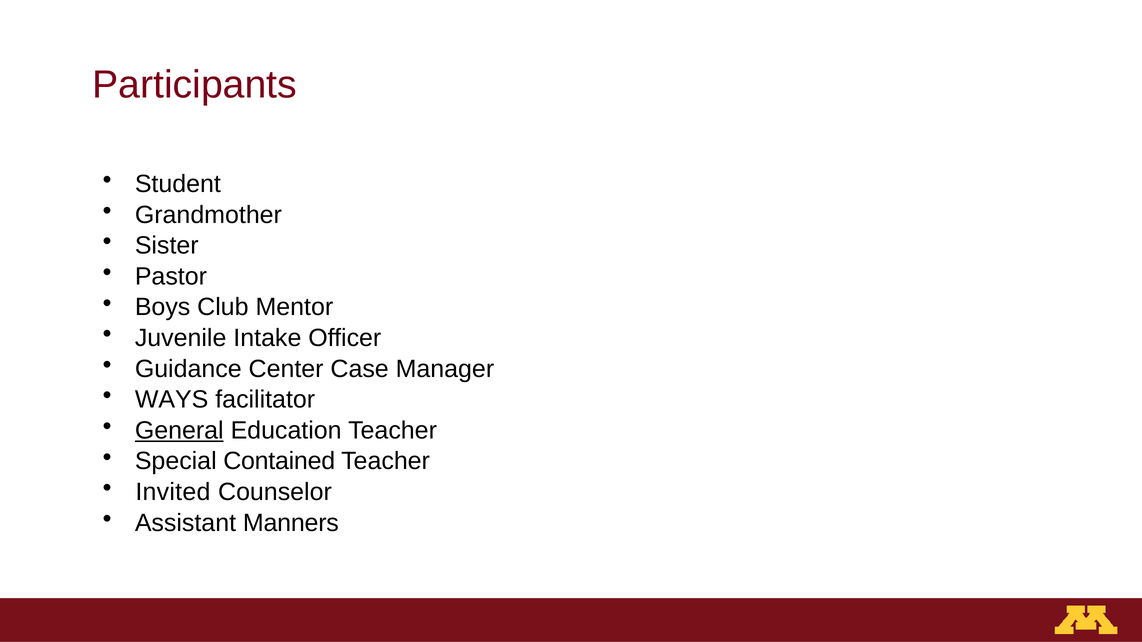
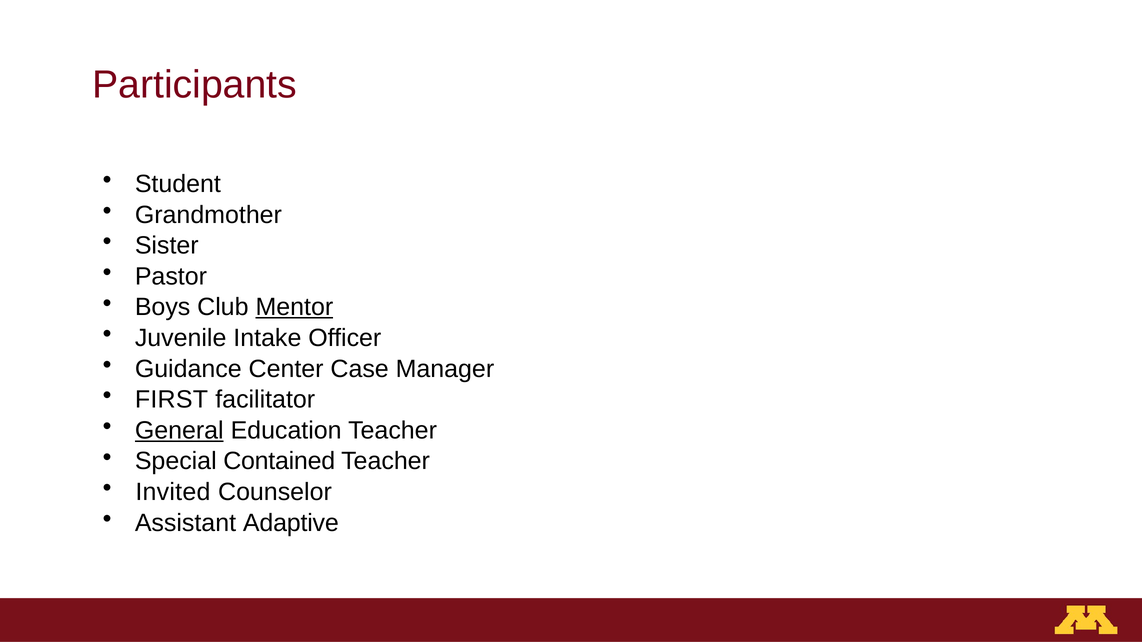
Mentor underline: none -> present (294, 307)
WAYS: WAYS -> FIRST (171, 400)
Manners: Manners -> Adaptive (291, 523)
